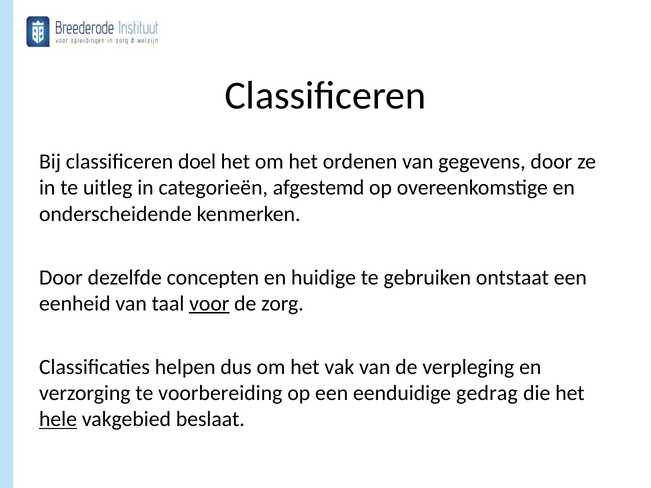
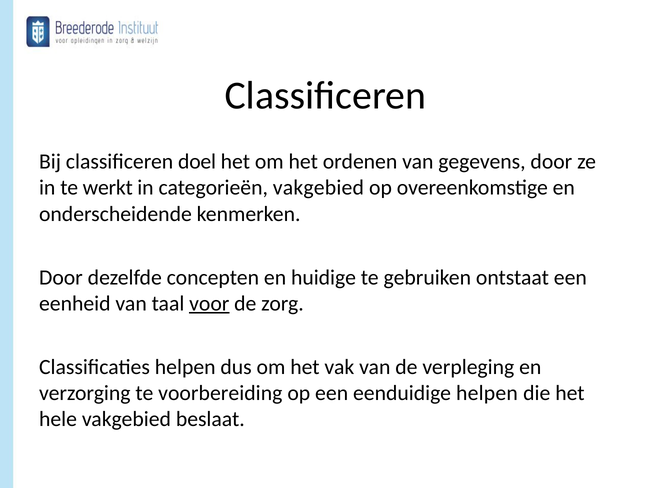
uitleg: uitleg -> werkt (108, 188)
categorieën afgestemd: afgestemd -> vakgebied (318, 188)
eenduidige gedrag: gedrag -> helpen (487, 393)
hele underline: present -> none (58, 419)
